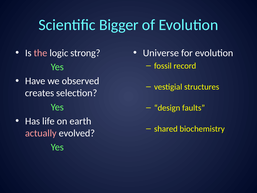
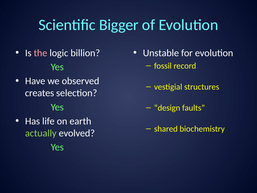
strong: strong -> billion (85, 53)
Universe: Universe -> Unstable (161, 53)
actually colour: pink -> light green (41, 133)
